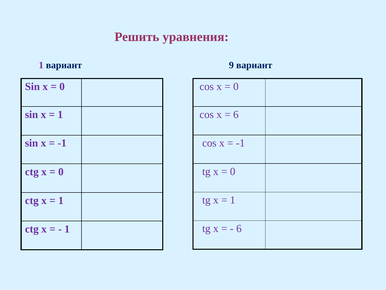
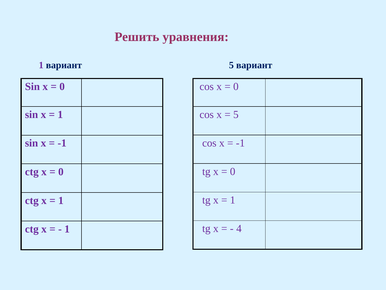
вариант 9: 9 -> 5 (231, 65)
6: 6 -> 5 (236, 114)
6: 6 -> 4 (239, 228)
